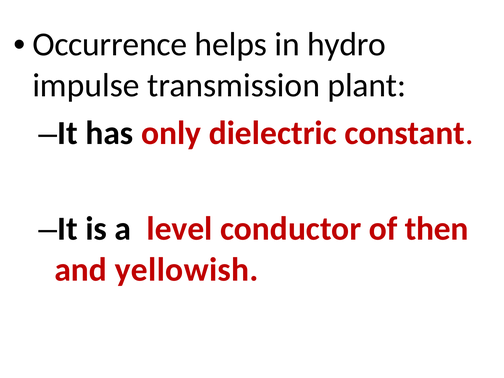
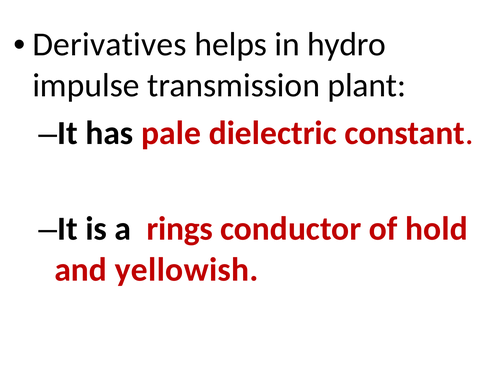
Occurrence: Occurrence -> Derivatives (109, 44)
only: only -> pale (171, 133)
level: level -> rings (180, 229)
then: then -> hold (436, 229)
